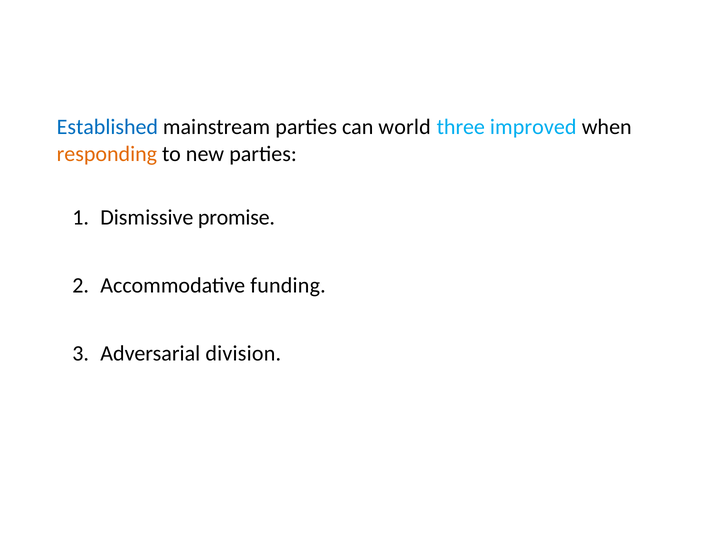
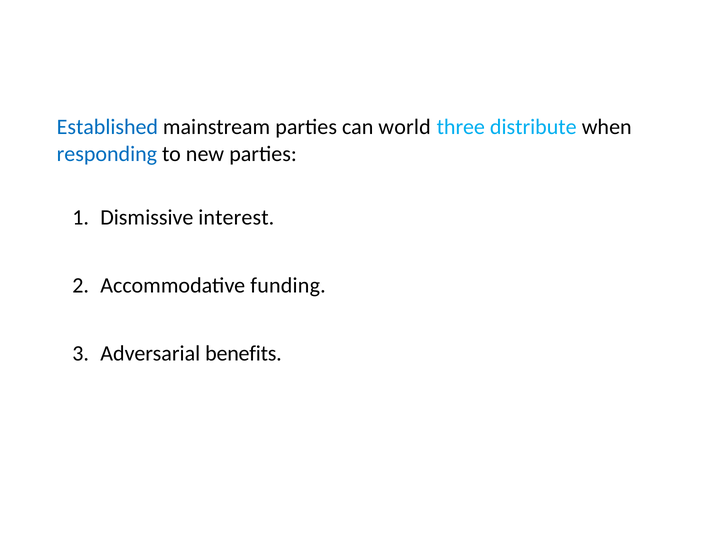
improved: improved -> distribute (533, 127)
responding colour: orange -> blue (107, 154)
promise: promise -> interest (236, 218)
division: division -> benefits (243, 353)
